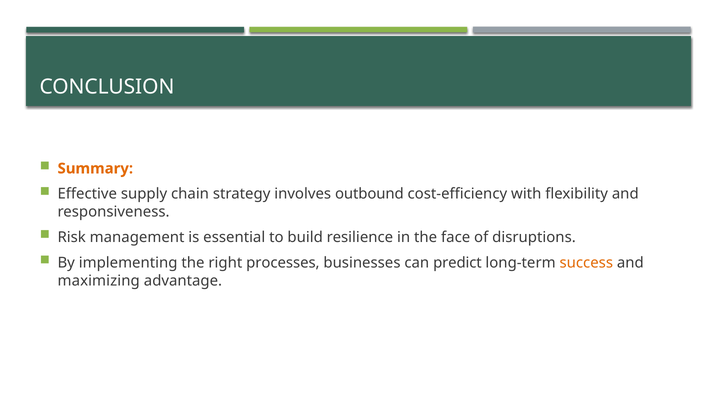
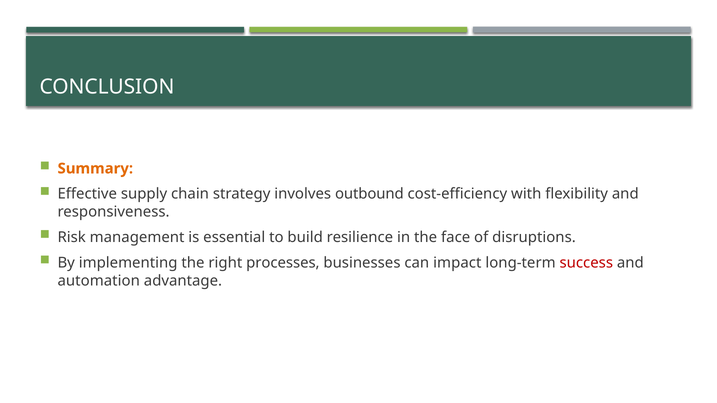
predict: predict -> impact (457, 263)
success colour: orange -> red (586, 263)
maximizing: maximizing -> automation (99, 281)
